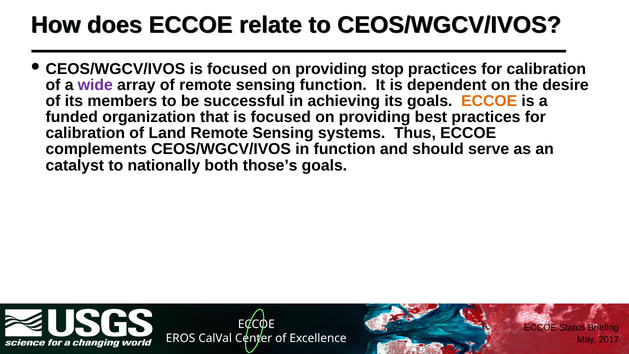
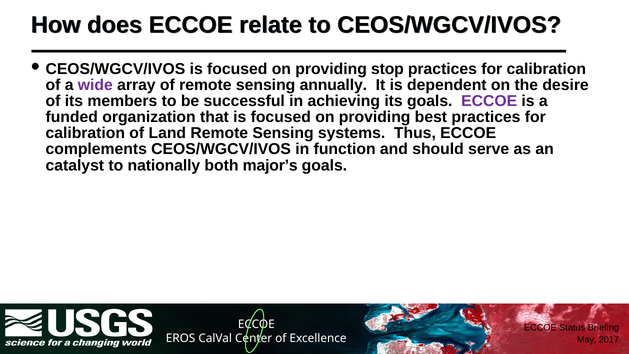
sensing function: function -> annually (333, 85)
ECCOE colour: orange -> purple (489, 101)
those’s: those’s -> major’s (270, 165)
